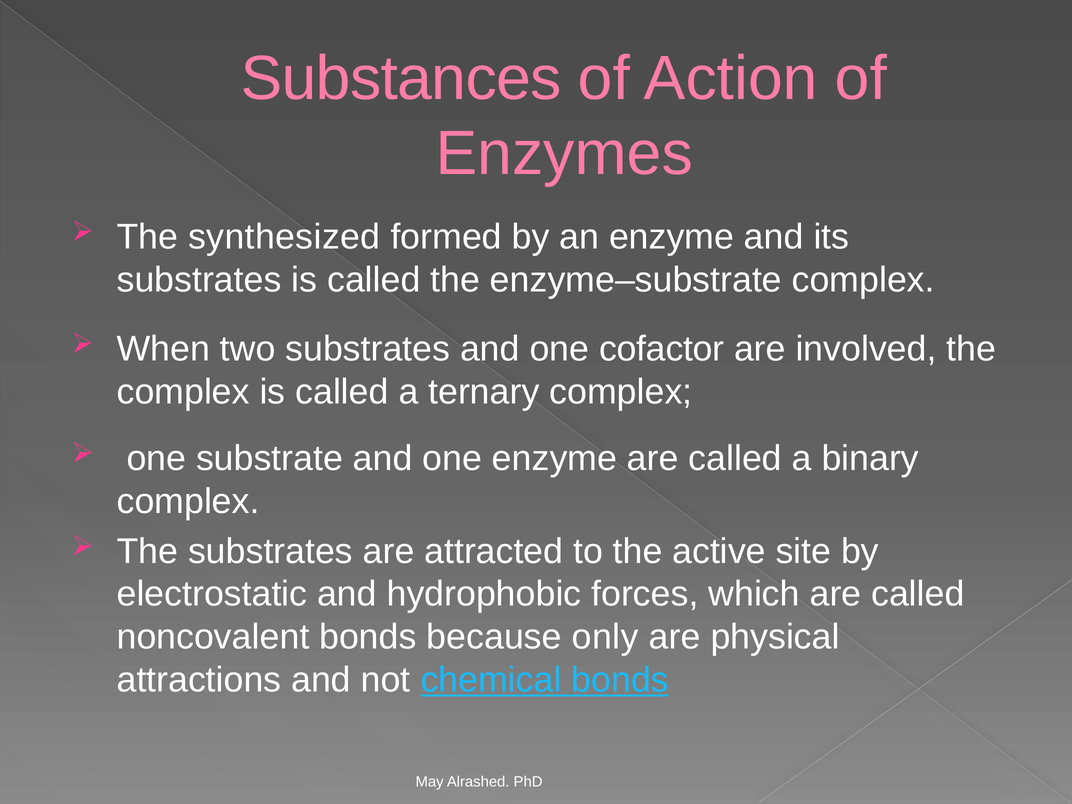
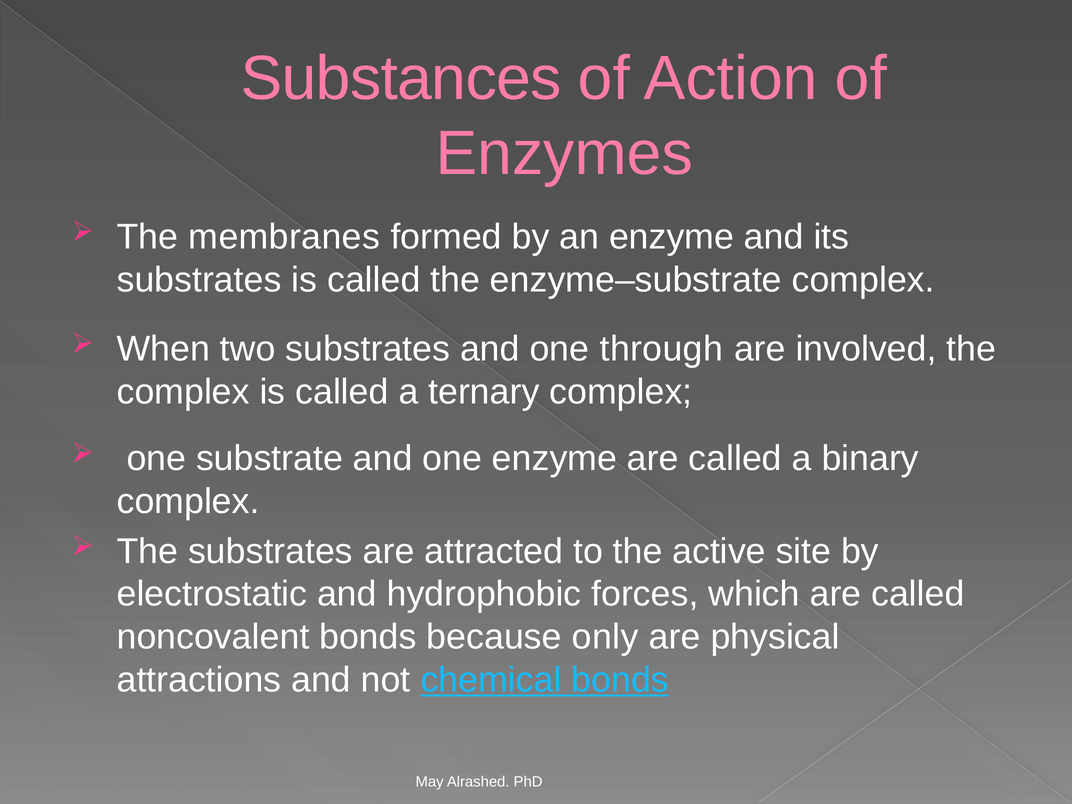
synthesized: synthesized -> membranes (284, 237)
cofactor: cofactor -> through (661, 349)
